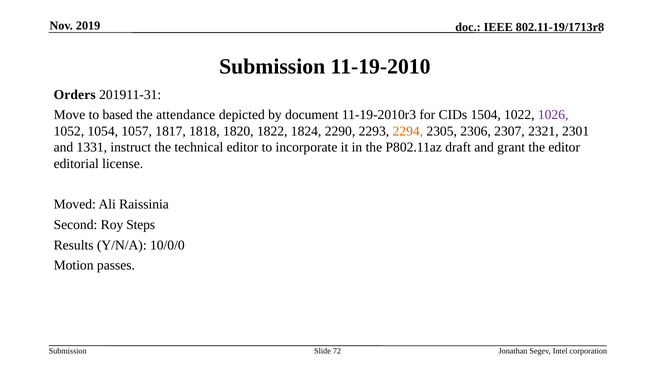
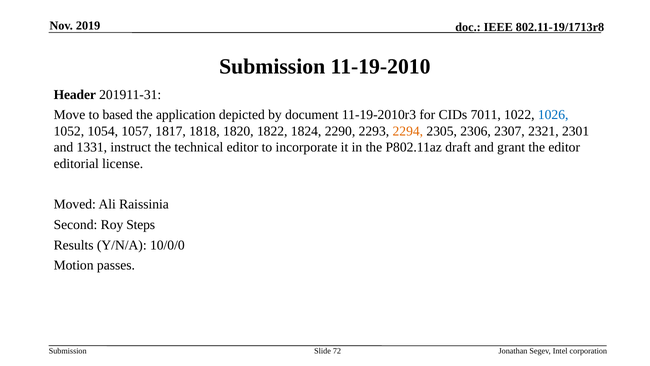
Orders: Orders -> Header (75, 95)
attendance: attendance -> application (186, 115)
1504: 1504 -> 7011 (486, 115)
1026 colour: purple -> blue (553, 115)
